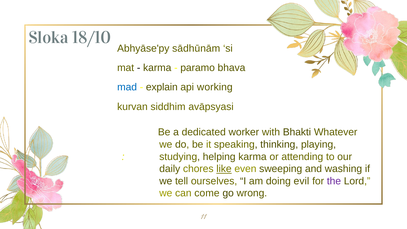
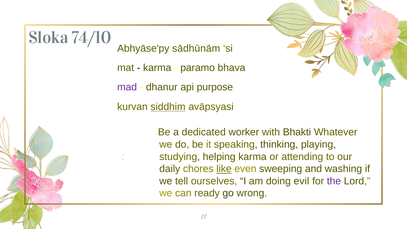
18/10: 18/10 -> 74/10 (92, 38)
mad colour: blue -> purple (127, 87)
explain: explain -> dhanur (162, 87)
working: working -> purpose (215, 87)
siddhim underline: none -> present (168, 107)
come: come -> ready (207, 193)
